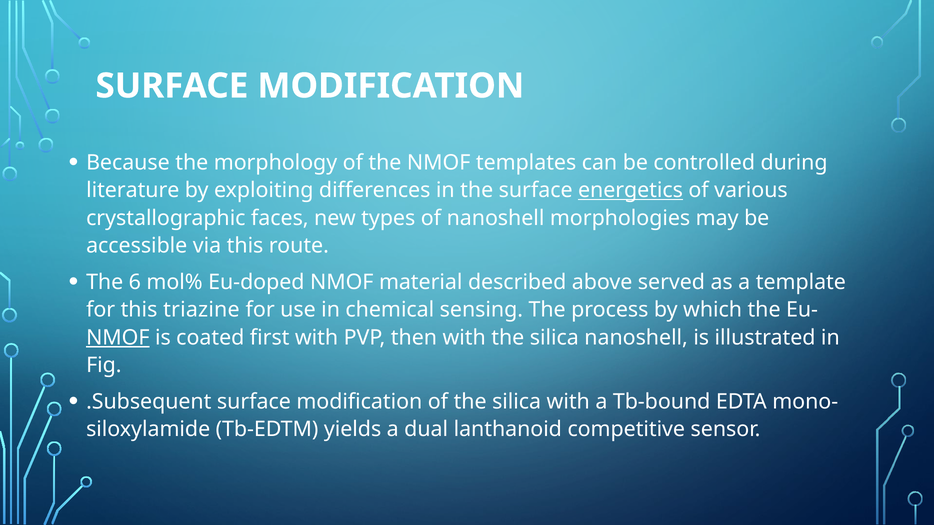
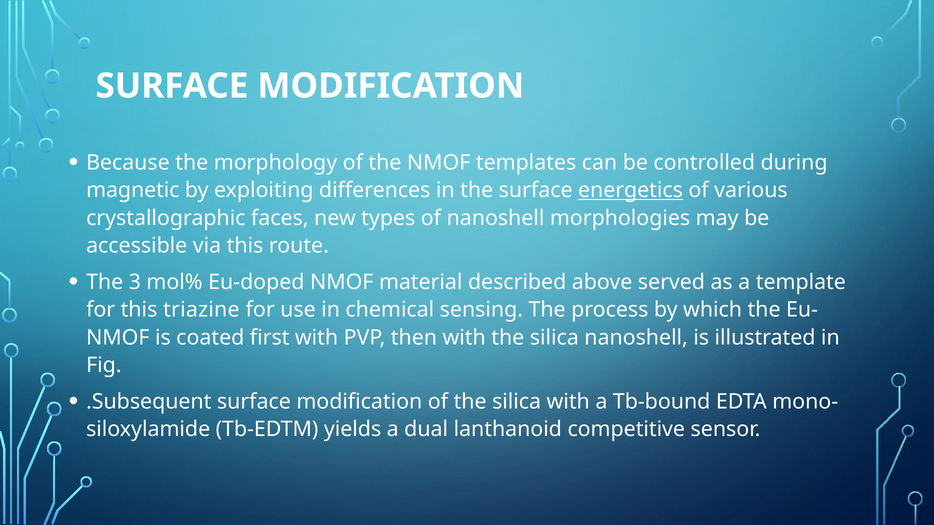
literature: literature -> magnetic (133, 191)
6: 6 -> 3 (135, 282)
NMOF underline: present -> none (118, 338)
